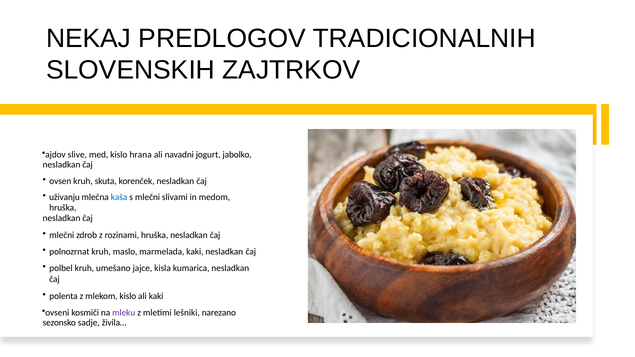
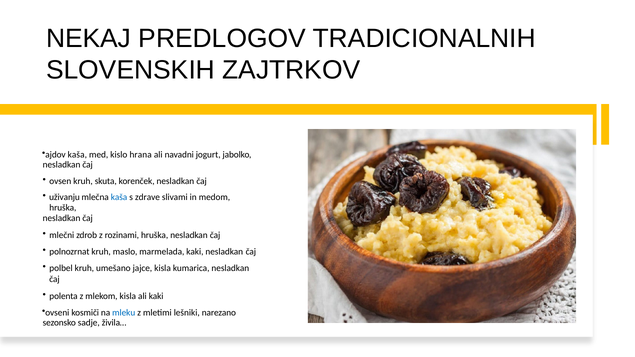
ajdov slive: slive -> kaša (77, 155)
s mlečni: mlečni -> zdrave (148, 197)
mlekom kislo: kislo -> kisla (128, 296)
mleku colour: purple -> blue (124, 313)
